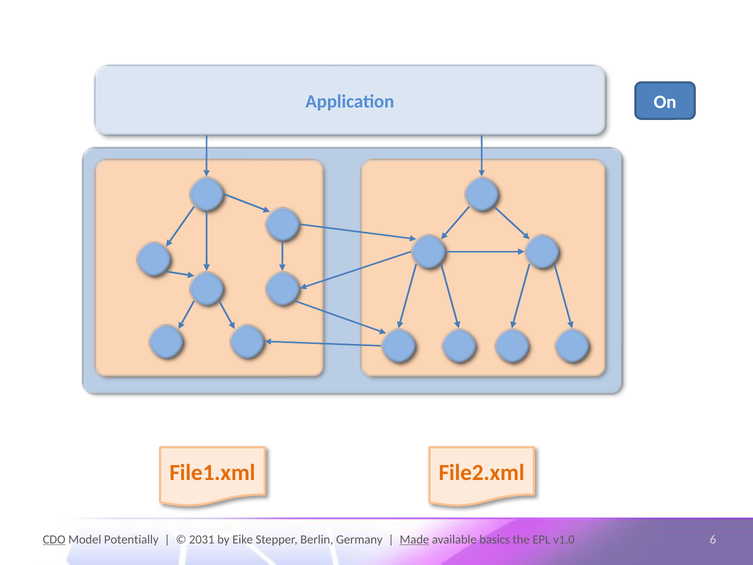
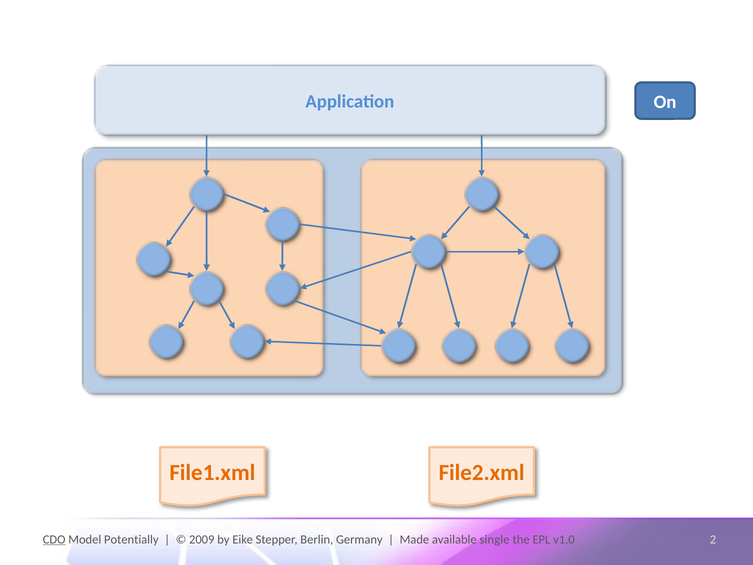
2031: 2031 -> 2009 (202, 539)
Made underline: present -> none (414, 539)
basics: basics -> single (495, 539)
6: 6 -> 2 (713, 539)
